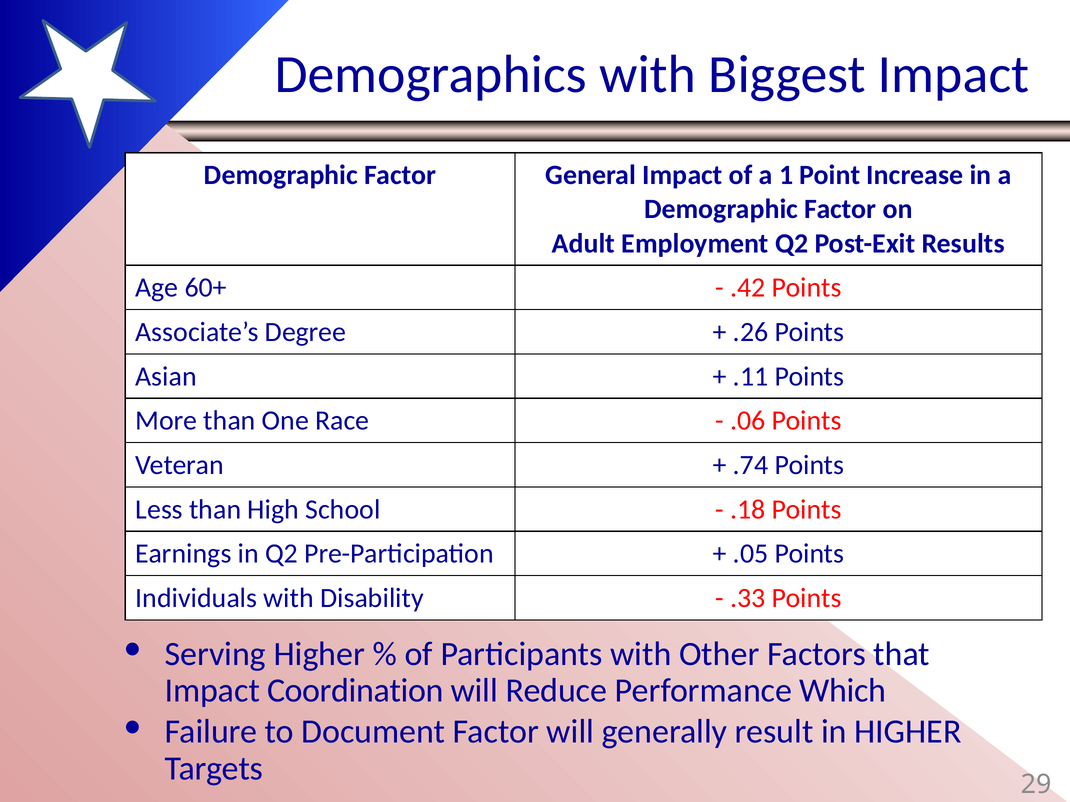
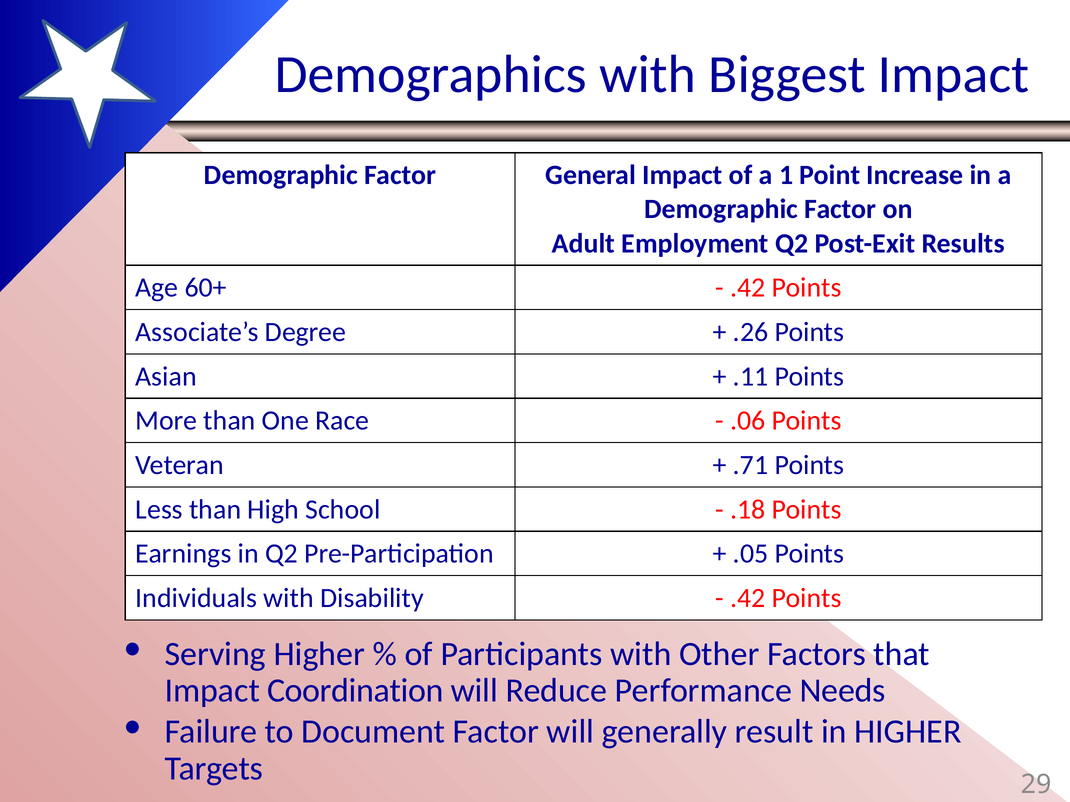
.74: .74 -> .71 (751, 465)
.33: .33 -> .42 (748, 598)
Which: Which -> Needs (843, 691)
